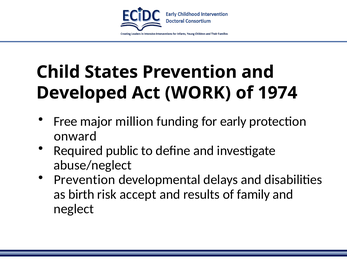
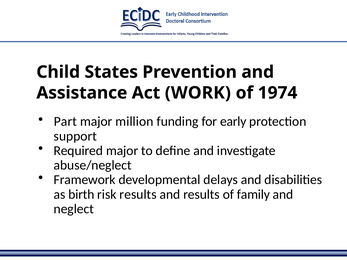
Developed: Developed -> Assistance (82, 93)
Free: Free -> Part (65, 122)
onward: onward -> support (75, 136)
Required public: public -> major (122, 151)
Prevention: Prevention -> Framework (85, 180)
risk accept: accept -> results (138, 194)
